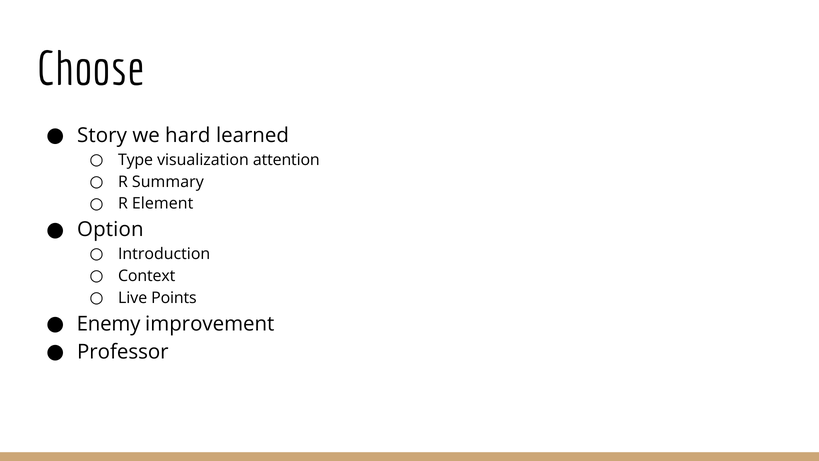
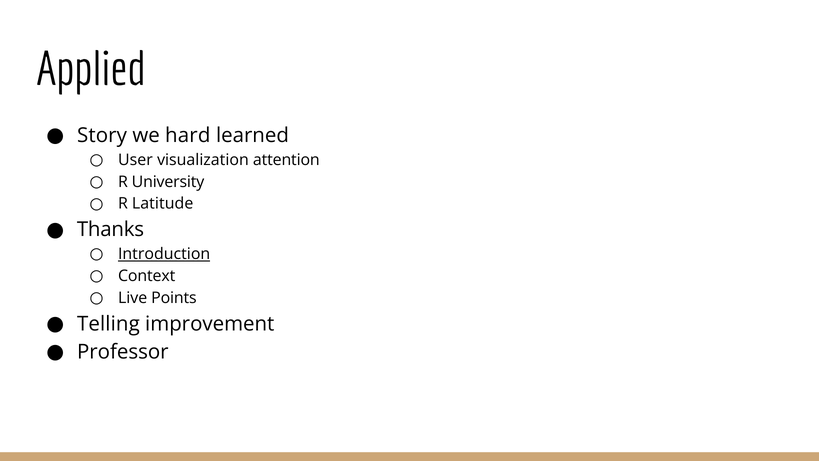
Choose: Choose -> Applied (91, 69)
Type: Type -> User (135, 160)
Summary: Summary -> University (168, 182)
Element: Element -> Latitude (163, 204)
Option: Option -> Thanks (110, 229)
Introduction underline: none -> present (164, 254)
Enemy: Enemy -> Telling (108, 324)
